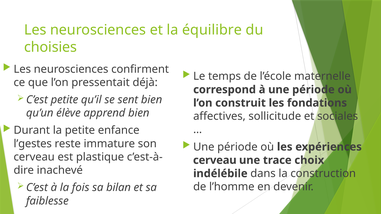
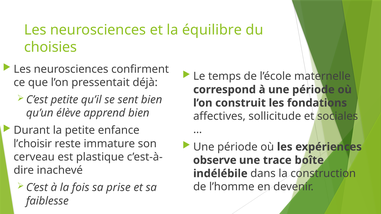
l’gestes: l’gestes -> l’choisir (33, 144)
cerveau: cerveau -> observe (215, 160)
choix: choix -> boîte (309, 160)
bilan: bilan -> prise (118, 188)
